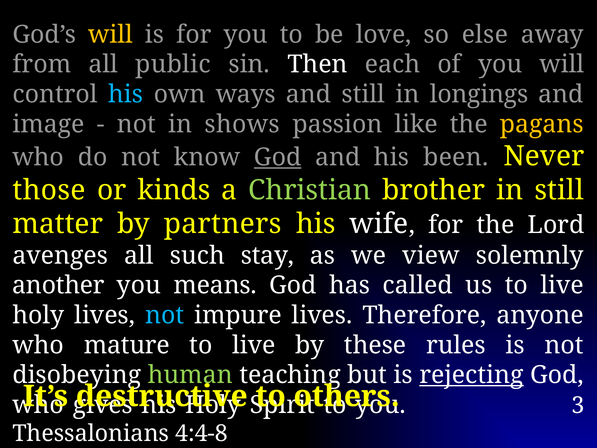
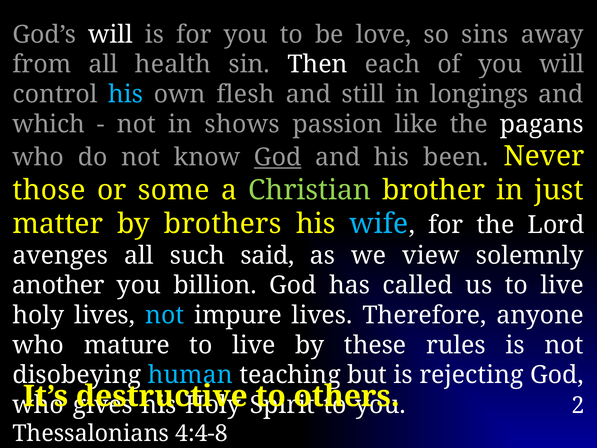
will colour: yellow -> white (110, 35)
else: else -> sins (485, 35)
public: public -> health (173, 64)
ways: ways -> flesh (246, 94)
image: image -> which (49, 124)
pagans colour: yellow -> white (542, 124)
kinds: kinds -> some (174, 190)
in still: still -> just (559, 190)
partners: partners -> brothers (223, 224)
wife colour: white -> light blue (379, 224)
stay: stay -> said (267, 255)
means: means -> billion (215, 285)
human colour: light green -> light blue (190, 375)
rejecting underline: present -> none (471, 375)
3: 3 -> 2 (578, 405)
